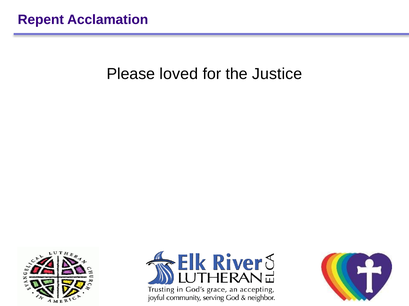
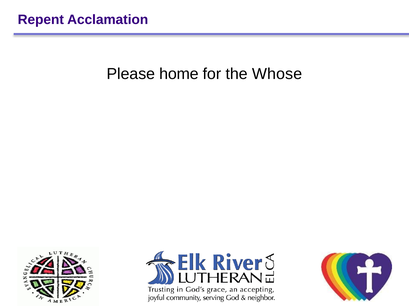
loved: loved -> home (179, 74)
Justice: Justice -> Whose (277, 74)
